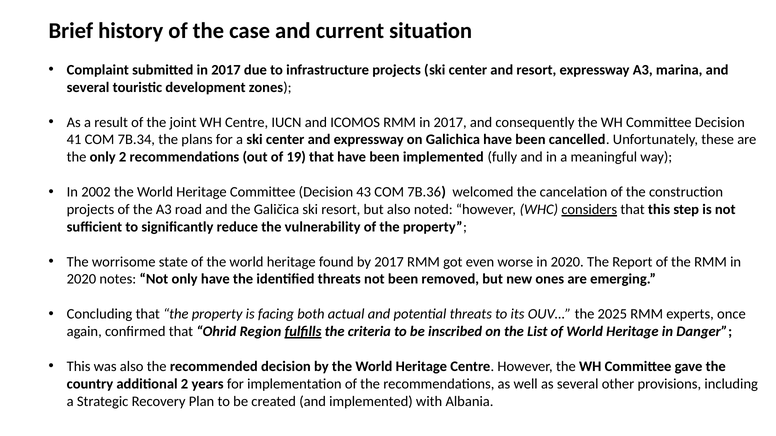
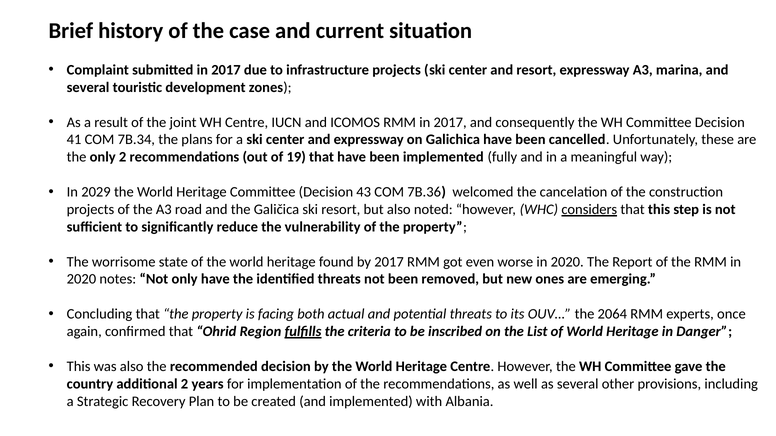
2002: 2002 -> 2029 (96, 192)
2025: 2025 -> 2064 (612, 314)
